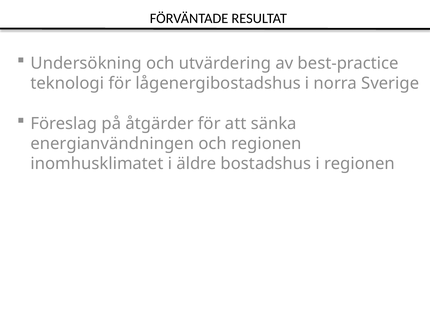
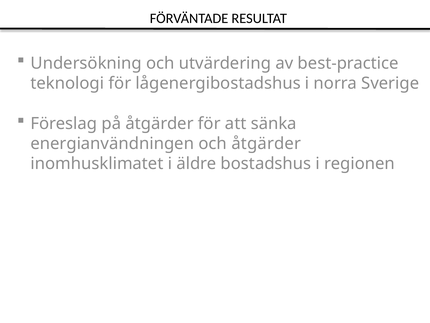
och regionen: regionen -> åtgärder (266, 143)
